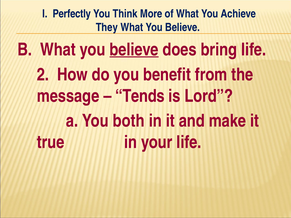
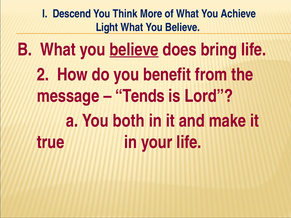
Perfectly: Perfectly -> Descend (72, 14)
They: They -> Light (107, 27)
